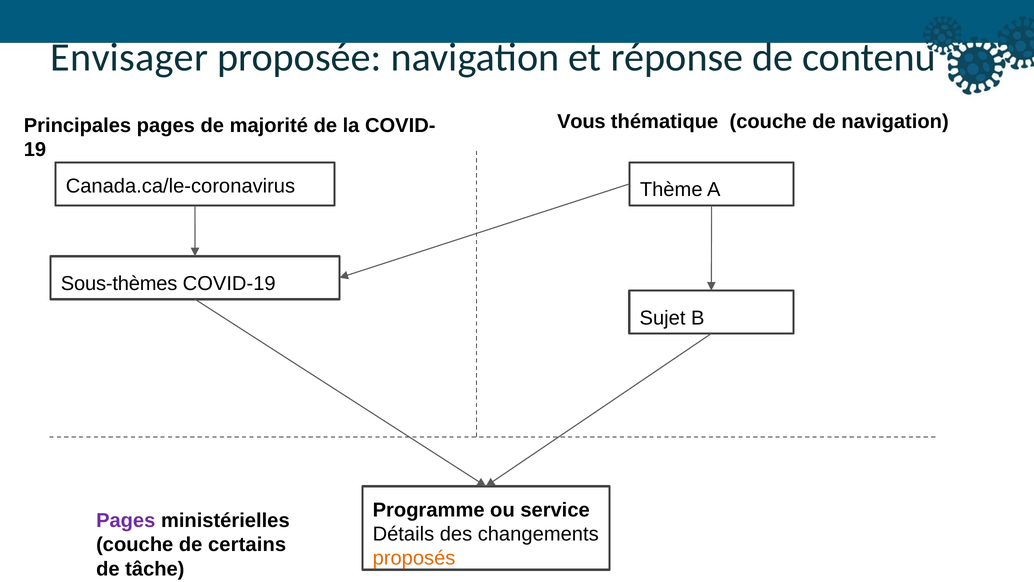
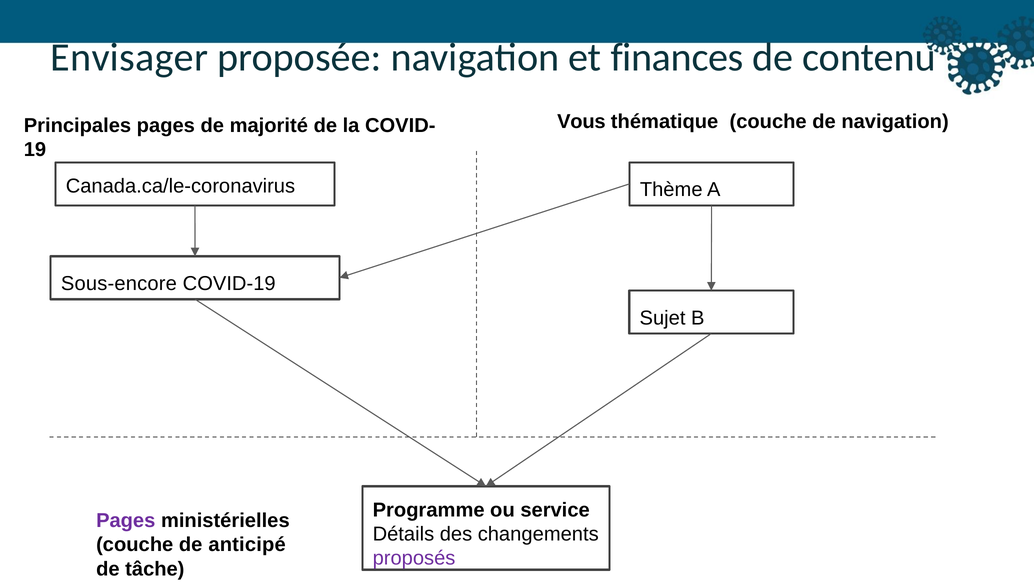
réponse: réponse -> finances (677, 58)
Sous-thèmes: Sous-thèmes -> Sous-encore (119, 284)
certains: certains -> anticipé (247, 544)
proposés colour: orange -> purple (414, 558)
